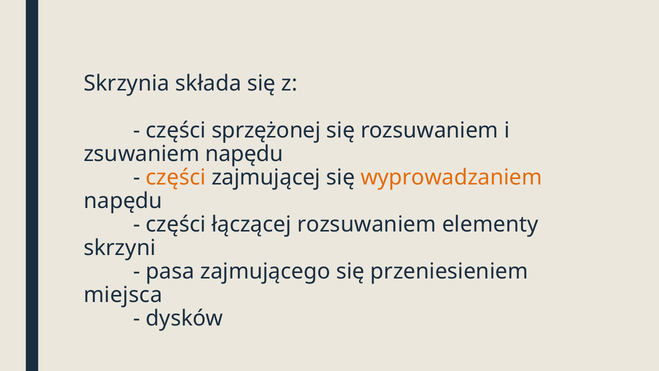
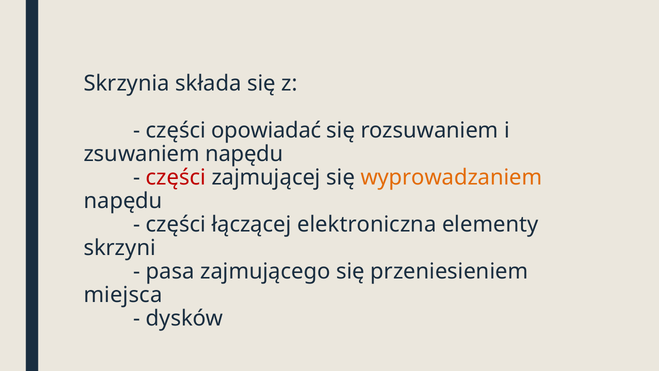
sprzężonej: sprzężonej -> opowiadać (266, 131)
części colour: orange -> red (176, 177)
łączącej rozsuwaniem: rozsuwaniem -> elektroniczna (367, 224)
